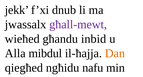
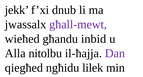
mibdul: mibdul -> nitolbu (45, 53)
Dan colour: orange -> purple (115, 53)
nafu: nafu -> lilek (93, 68)
